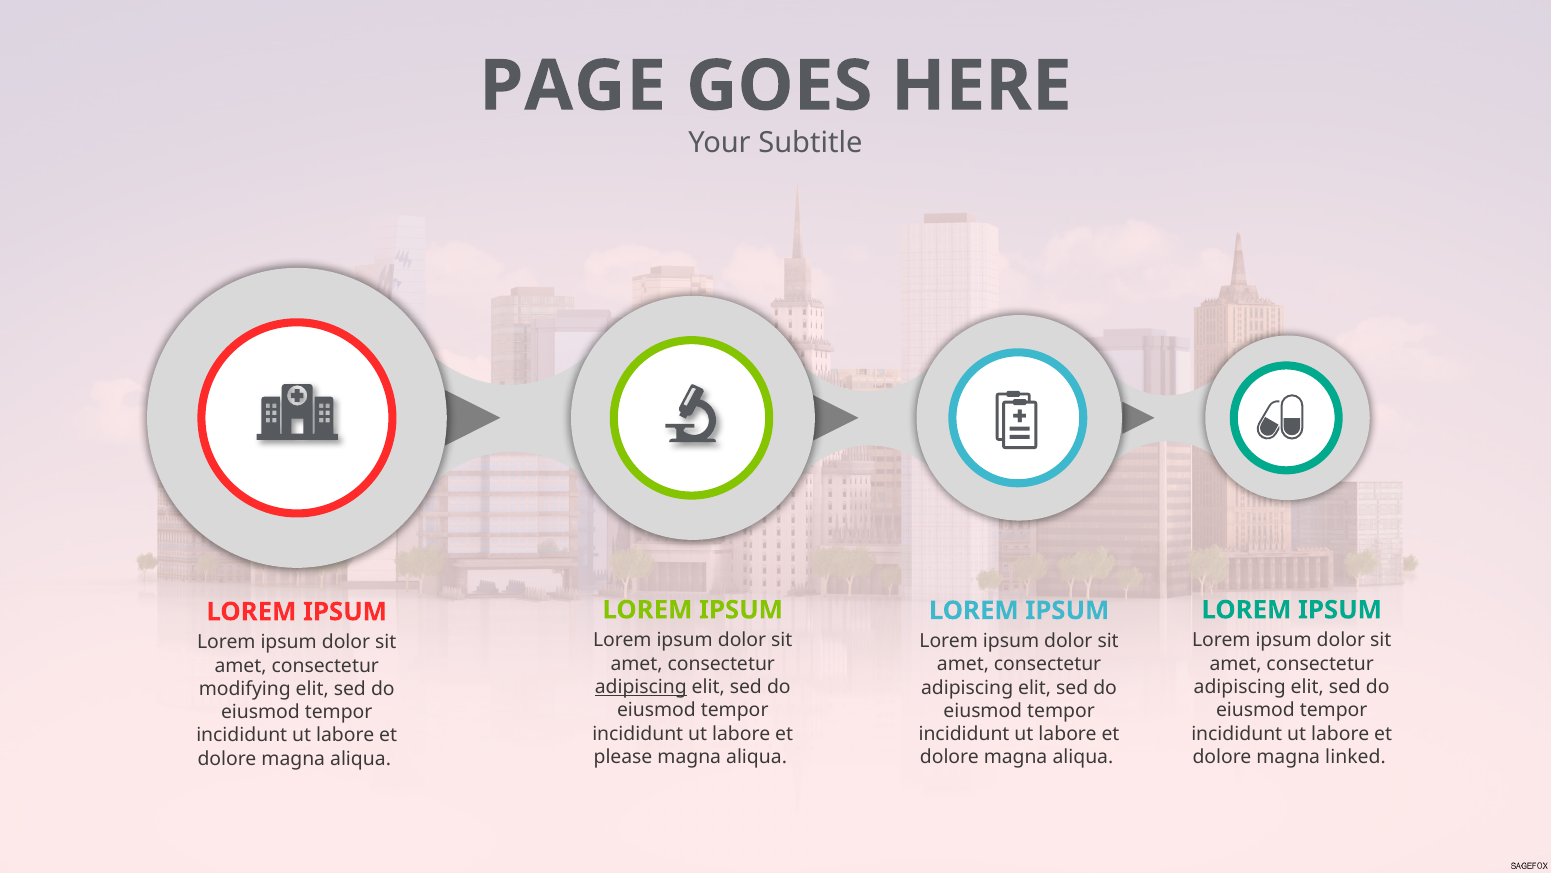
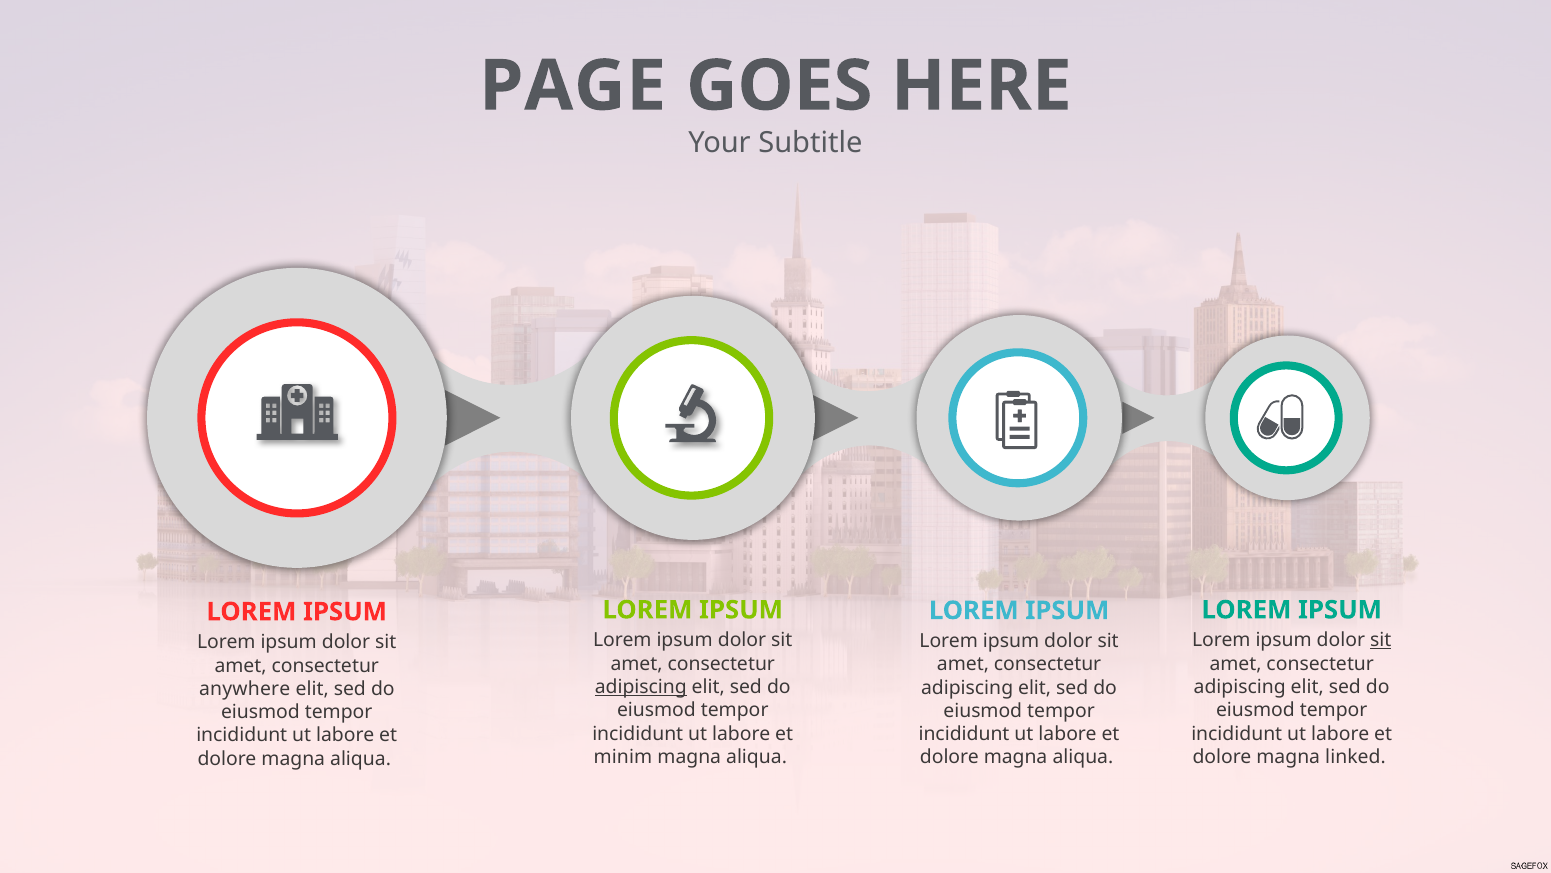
sit underline: none -> present (1381, 640)
modifying: modifying -> anywhere (245, 688)
please: please -> minim (623, 756)
